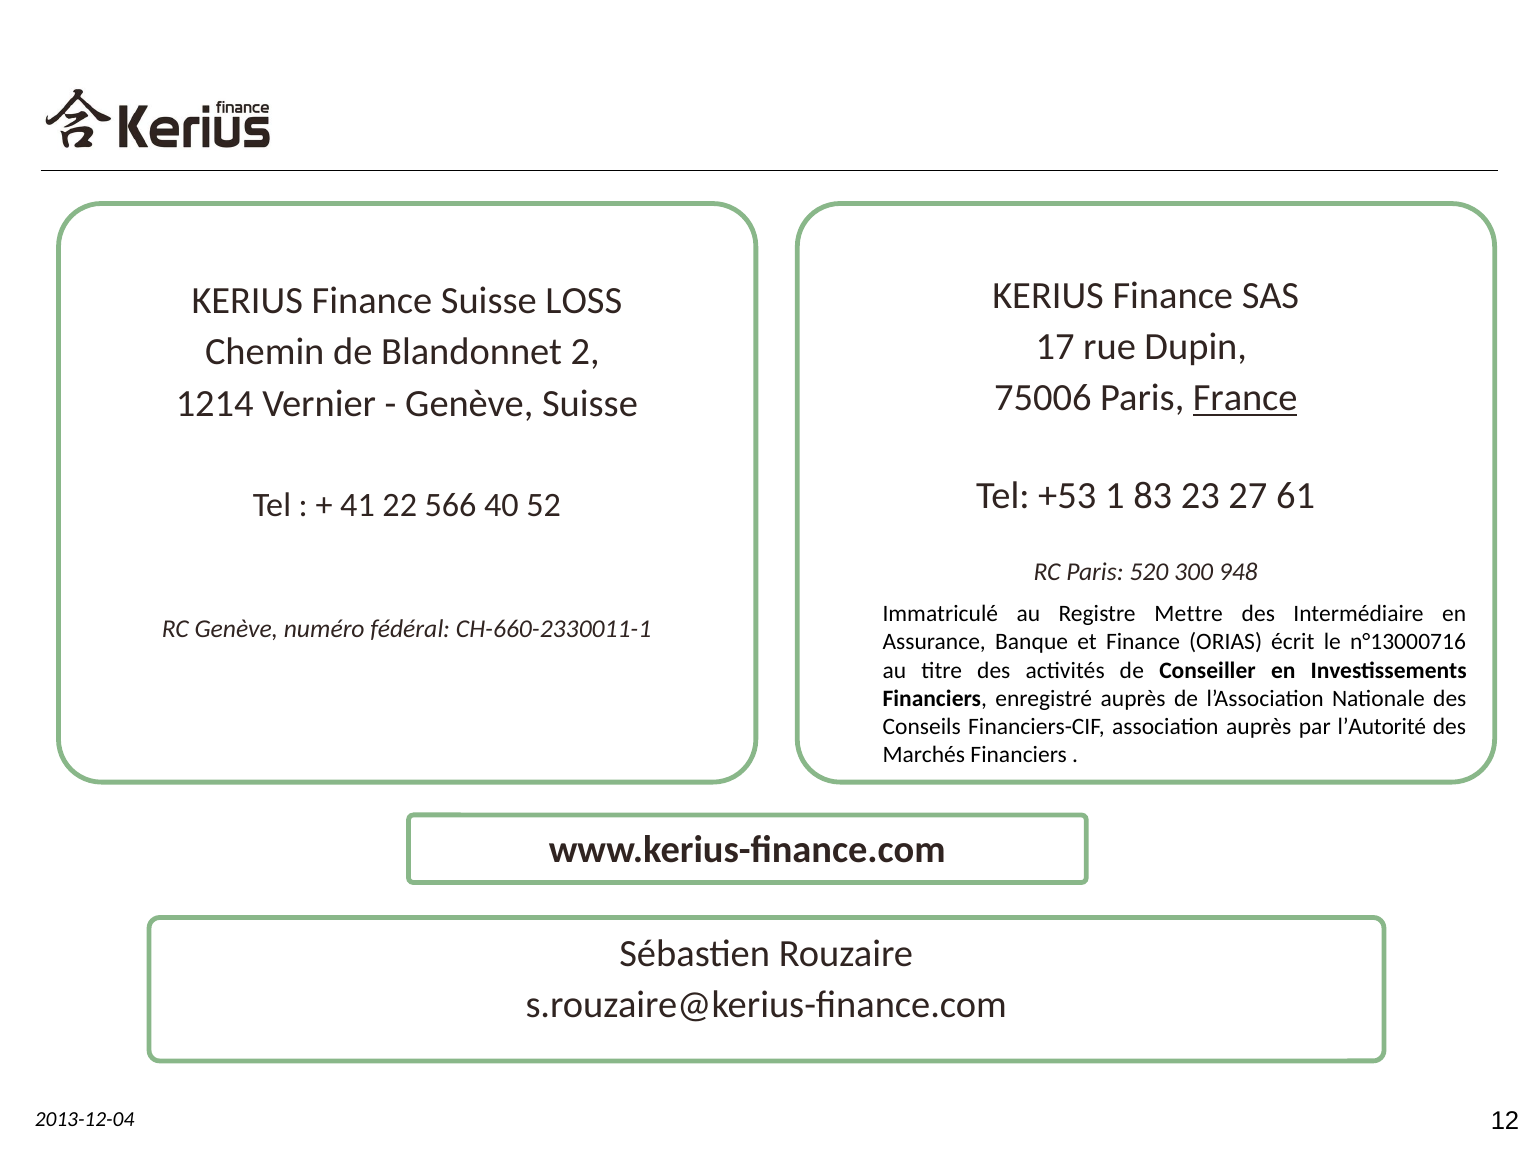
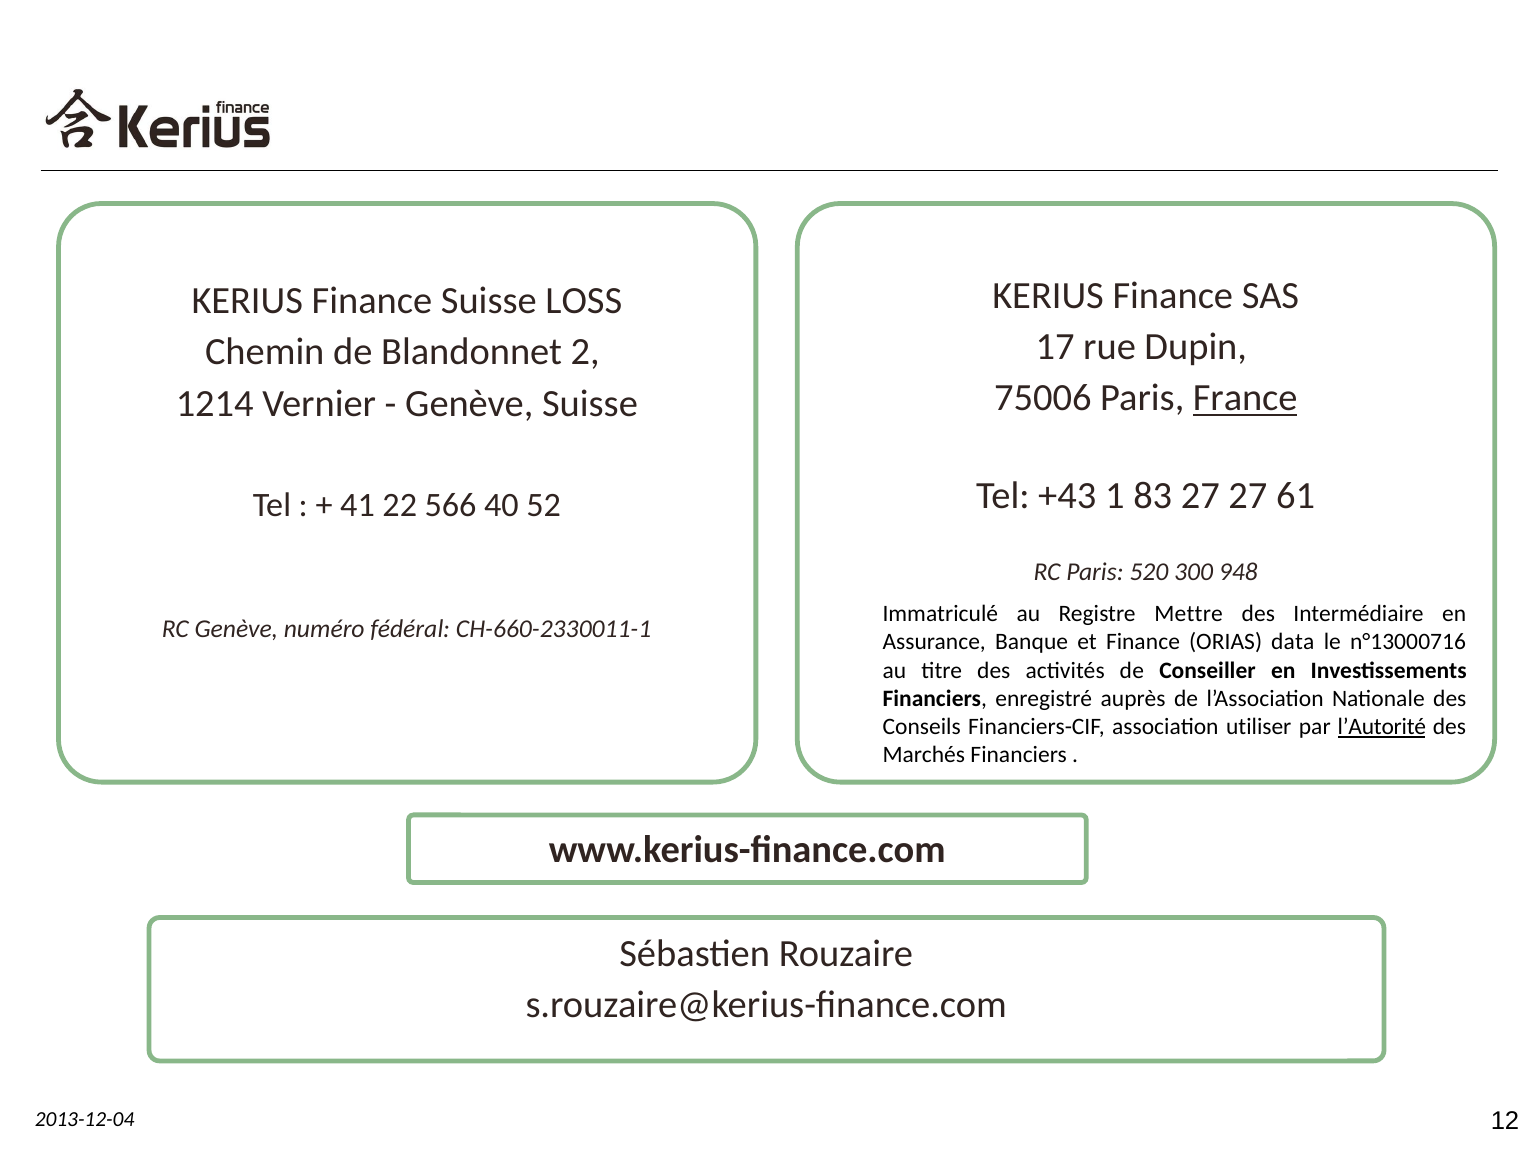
+53: +53 -> +43 (1067, 496)
83 23: 23 -> 27 (1200, 496)
écrit: écrit -> data (1293, 642)
association auprès: auprès -> utiliser (1259, 727)
l’Autorité underline: none -> present (1382, 727)
